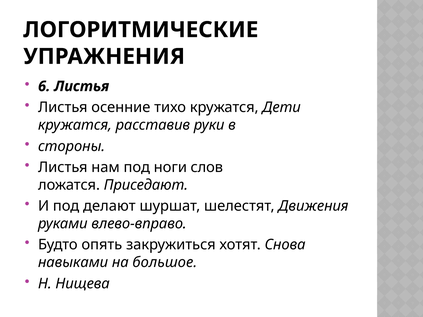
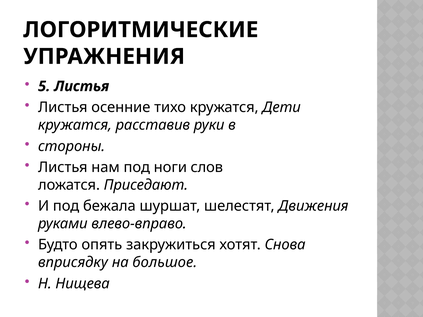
6: 6 -> 5 (44, 86)
делают: делают -> бежала (109, 206)
навыками: навыками -> вприсядку (73, 263)
